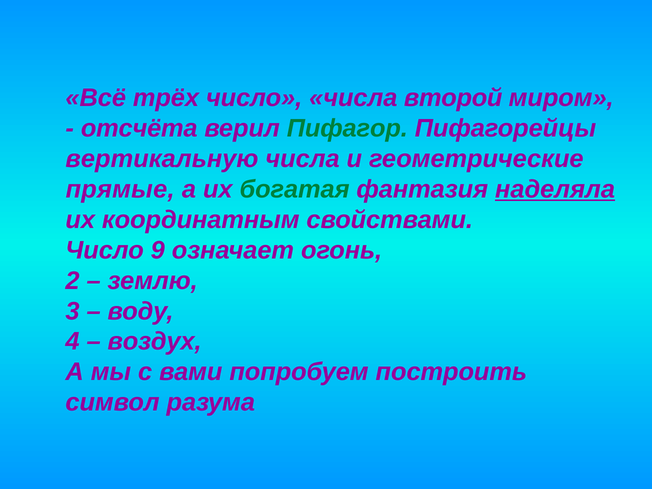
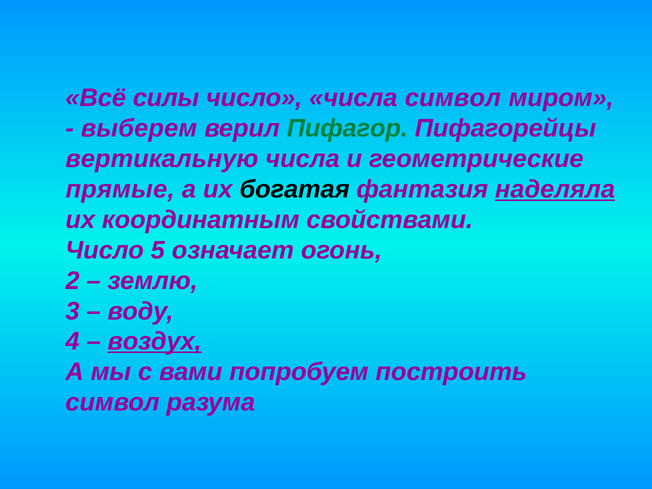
трёх: трёх -> силы (166, 98)
числа второй: второй -> символ (453, 98)
отсчёта: отсчёта -> выберем (139, 128)
богатая colour: green -> black (295, 189)
9: 9 -> 5 (158, 250)
воздух underline: none -> present (155, 342)
